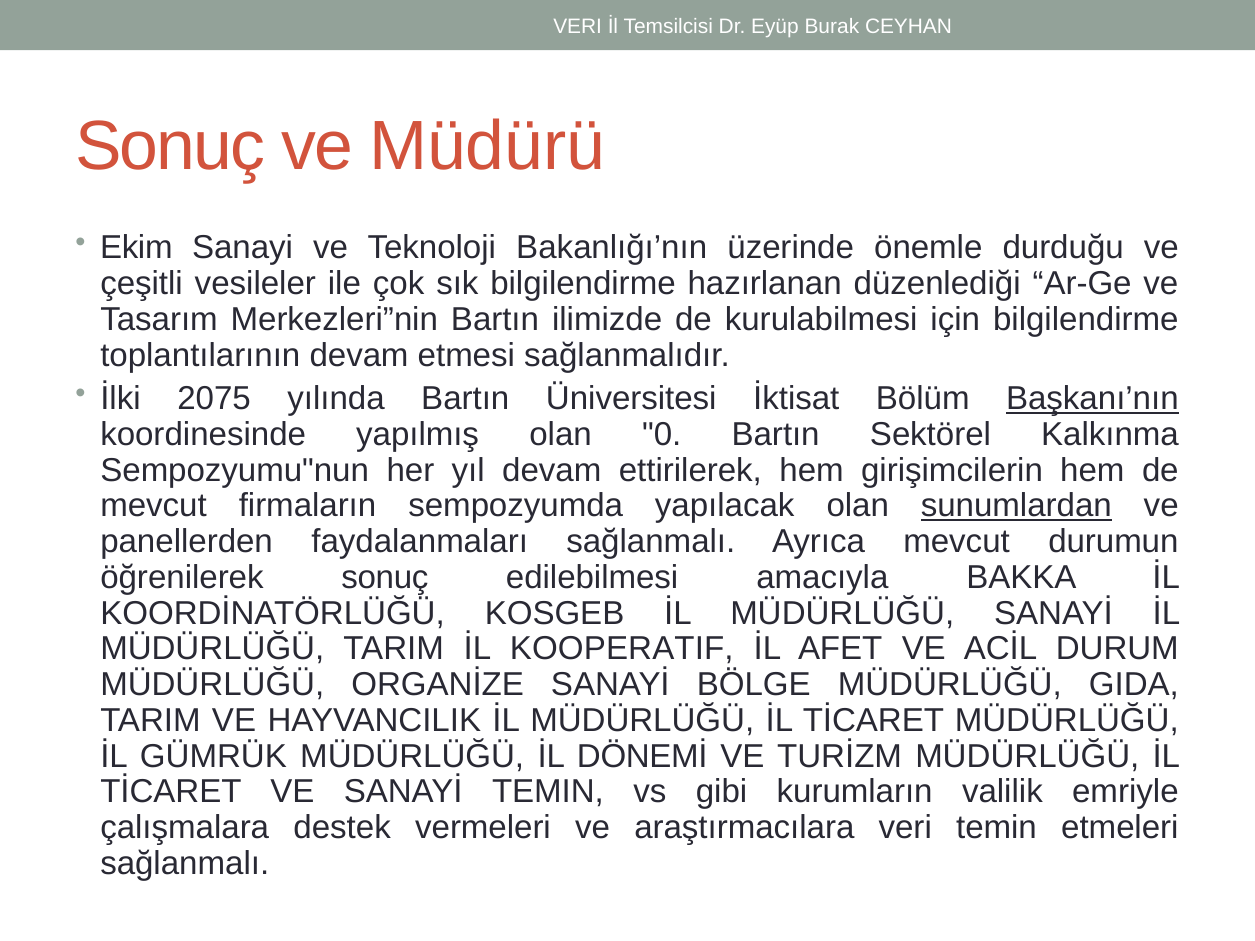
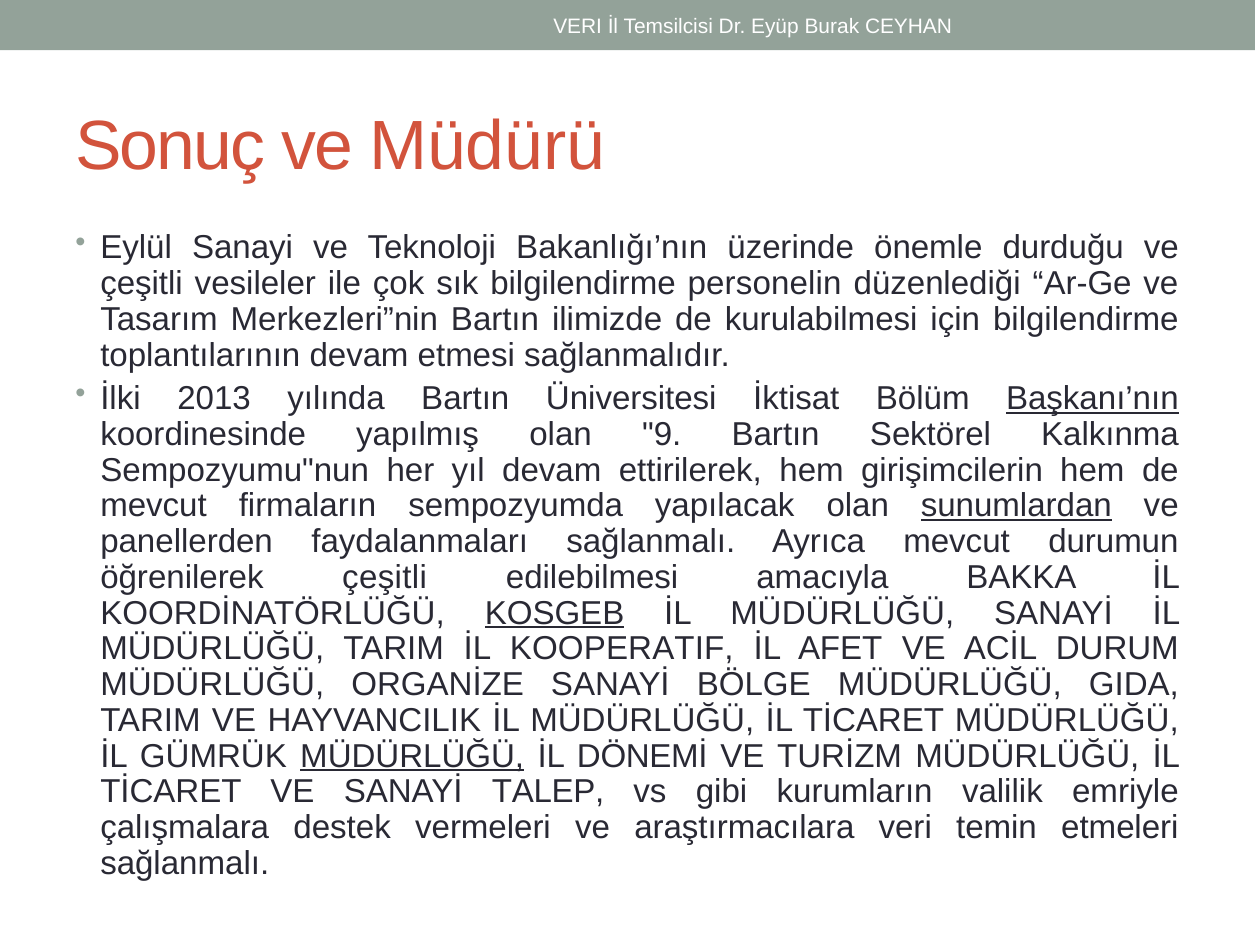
Ekim: Ekim -> Eylül (136, 248)
hazırlanan: hazırlanan -> personelin (765, 284)
2075: 2075 -> 2013 (214, 399)
0: 0 -> 9 (662, 434)
öğrenilerek sonuç: sonuç -> çeşitli (385, 578)
KOSGEB underline: none -> present (555, 613)
MÜDÜRLÜĞÜ underline: none -> present (412, 756)
SANAYİ TEMIN: TEMIN -> TALEP (548, 792)
